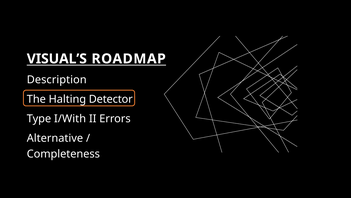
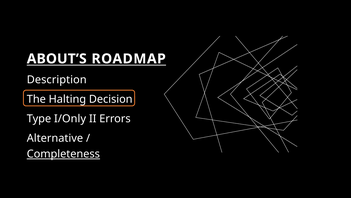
VISUAL’S: VISUAL’S -> ABOUT’S (57, 59)
Detector: Detector -> Decision (111, 99)
I/With: I/With -> I/Only (70, 118)
Completeness underline: none -> present (63, 154)
